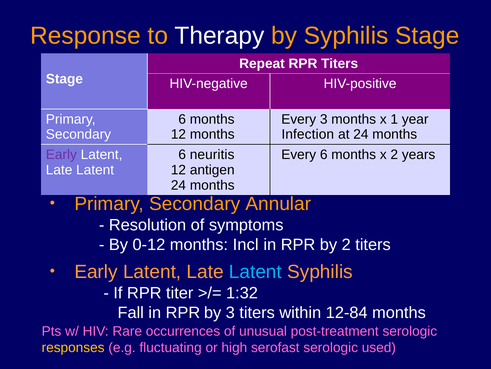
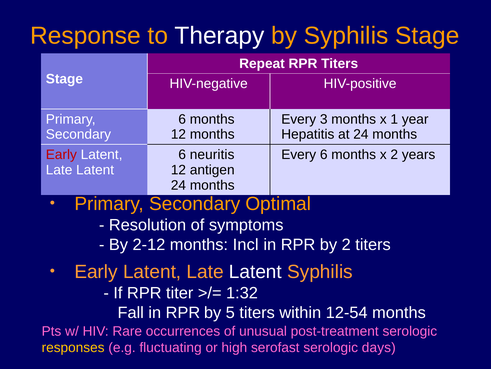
Infection: Infection -> Hepatitis (308, 134)
Early colour: purple -> red (61, 154)
Annular: Annular -> Optimal (278, 203)
0-12: 0-12 -> 2-12 (149, 244)
Latent colour: light blue -> white (255, 271)
by 3: 3 -> 5 (230, 312)
12-84: 12-84 -> 12-54 (347, 312)
used: used -> days (379, 347)
